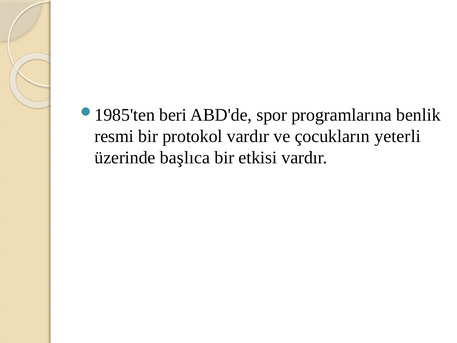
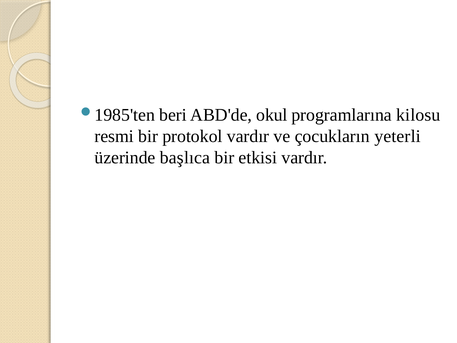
spor: spor -> okul (272, 115)
benlik: benlik -> kilosu (418, 115)
